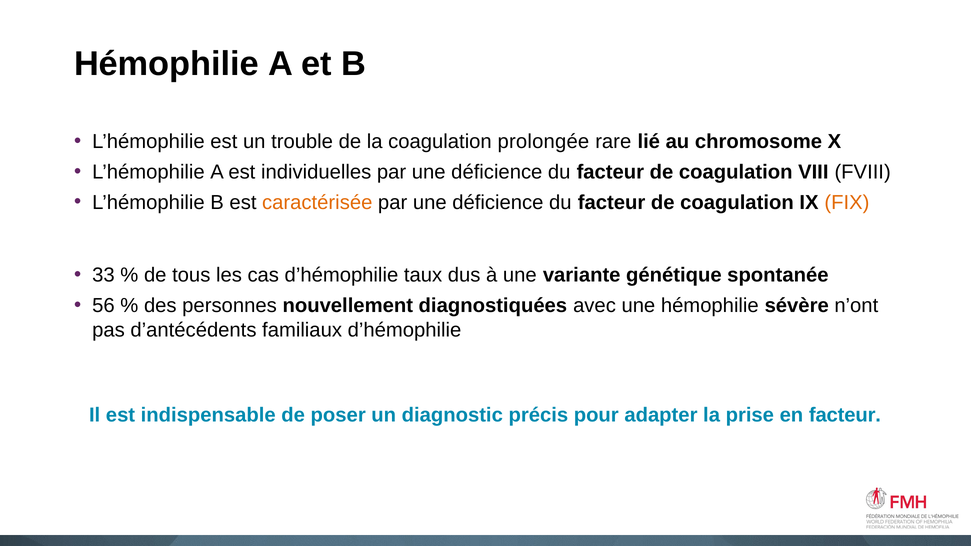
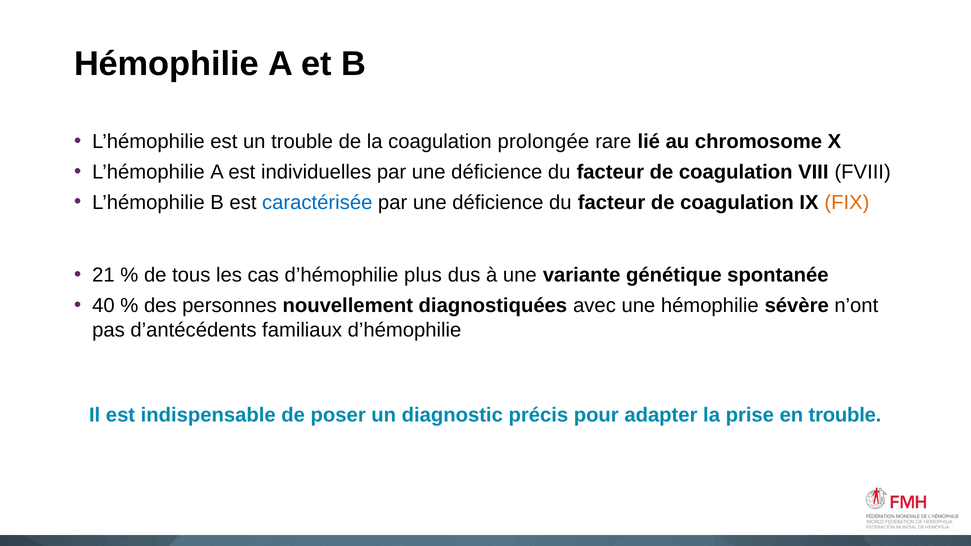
caractérisée colour: orange -> blue (317, 202)
33: 33 -> 21 (103, 275)
taux: taux -> plus (423, 275)
56: 56 -> 40 (103, 306)
en facteur: facteur -> trouble (845, 415)
